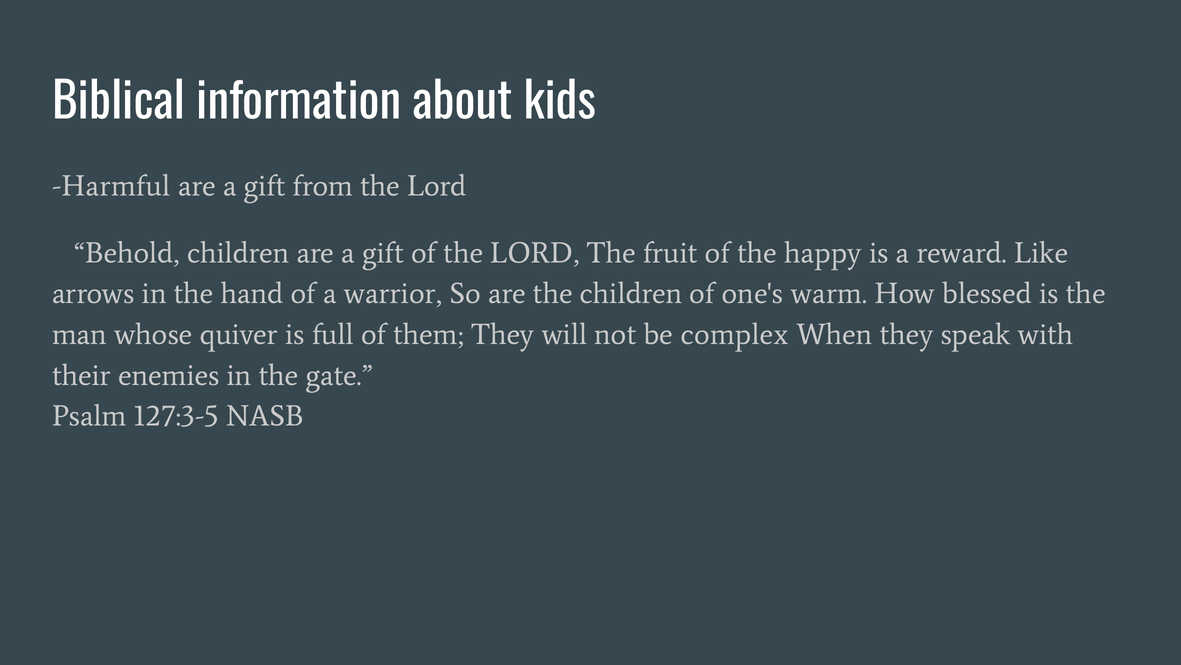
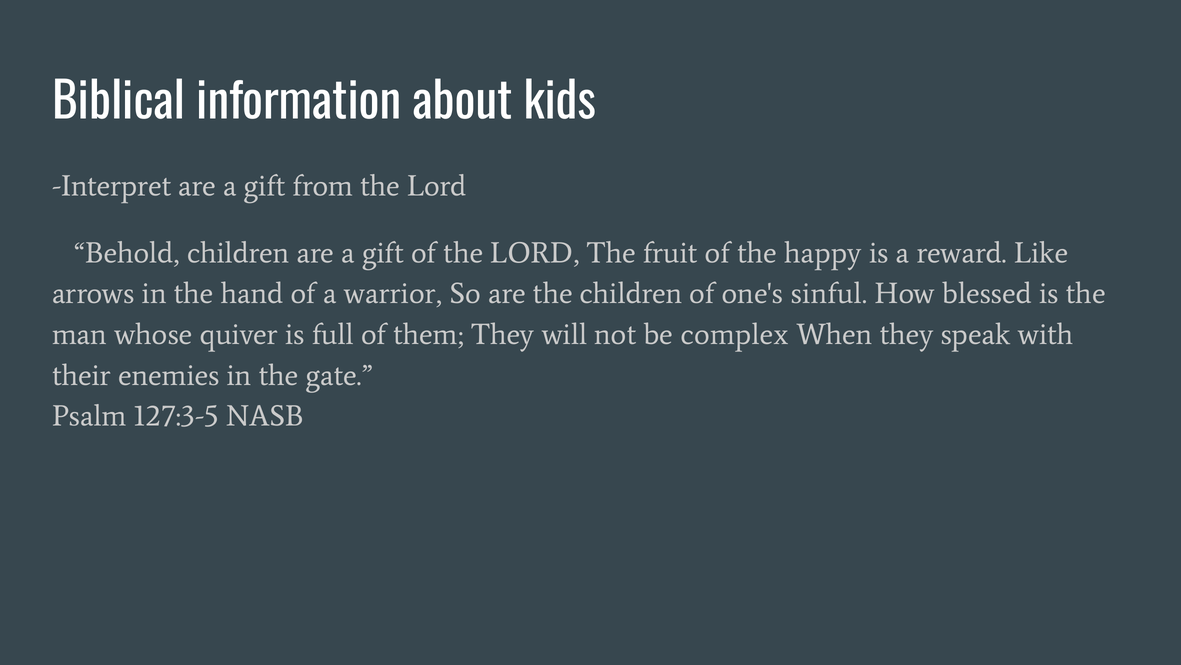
Harmful: Harmful -> Interpret (112, 186)
warm: warm -> sinful (829, 293)
